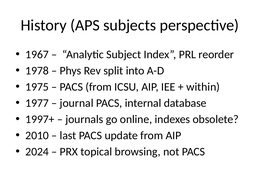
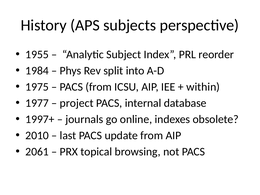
1967: 1967 -> 1955 (37, 55)
1978: 1978 -> 1984 (37, 71)
journal: journal -> project (77, 103)
2024: 2024 -> 2061 (37, 152)
